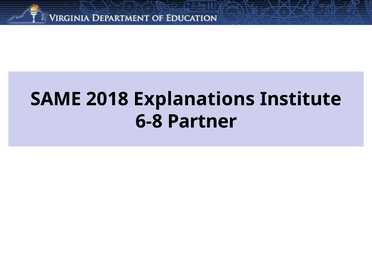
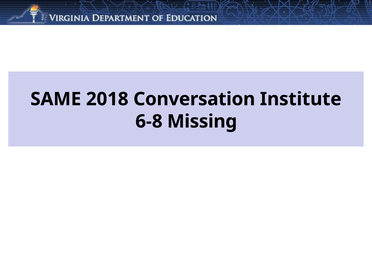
Explanations: Explanations -> Conversation (194, 99)
Partner: Partner -> Missing (202, 121)
